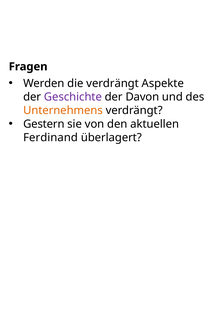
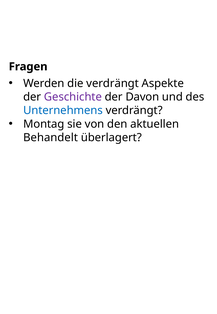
Unternehmens colour: orange -> blue (63, 110)
Gestern: Gestern -> Montag (44, 124)
Ferdinand: Ferdinand -> Behandelt (51, 137)
